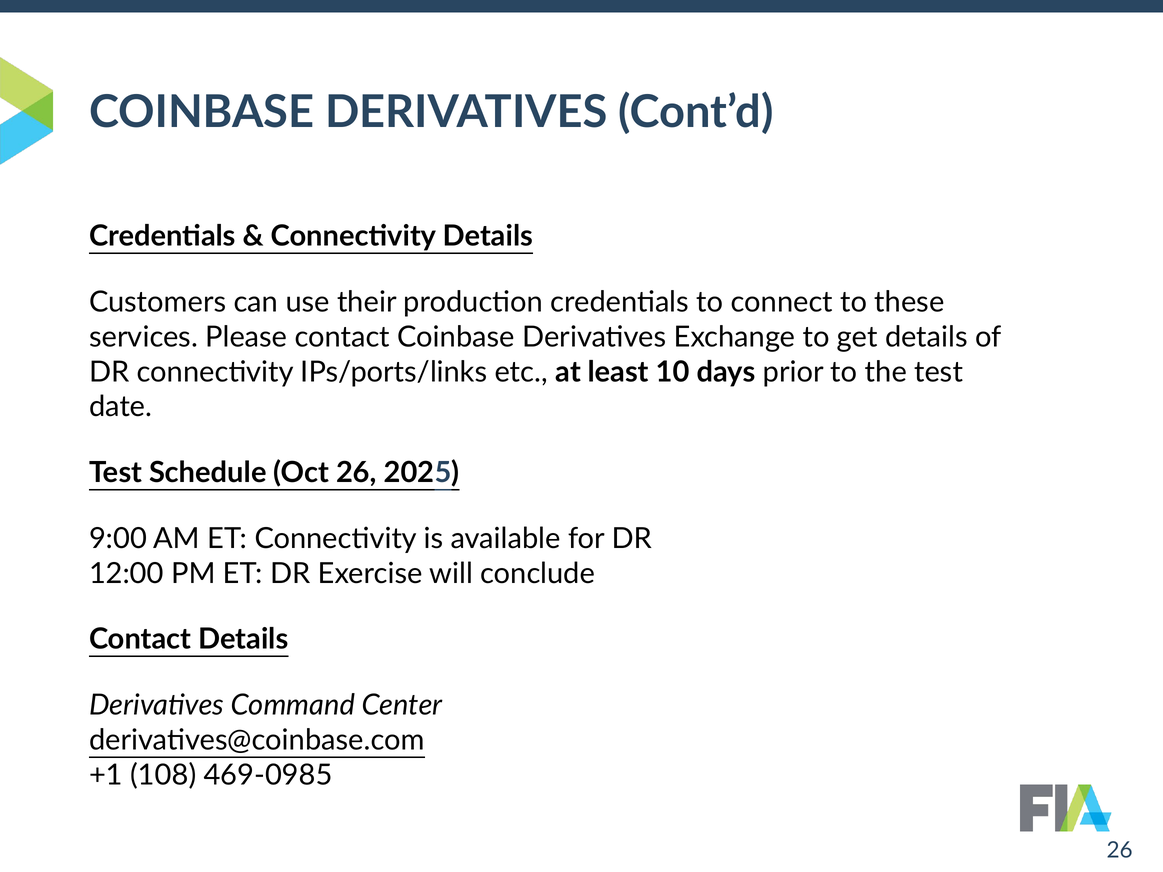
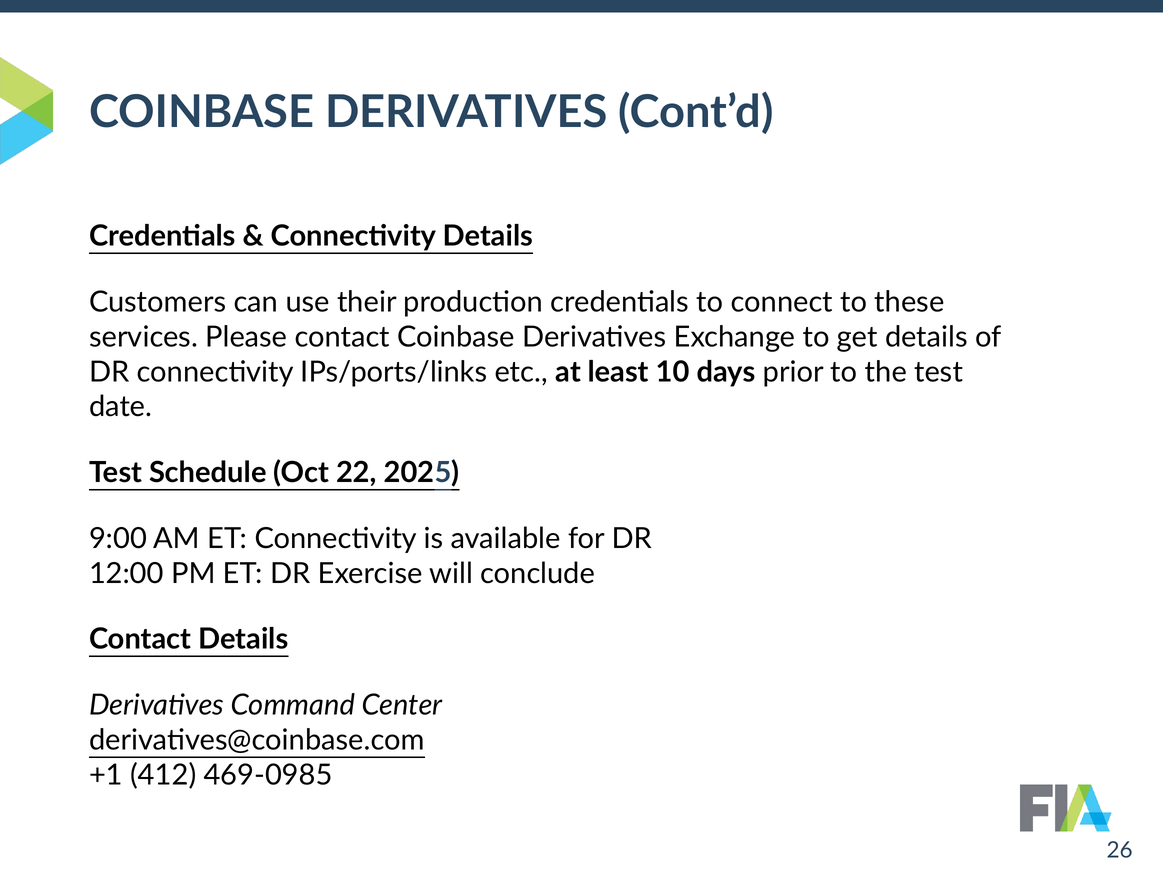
Oct 26: 26 -> 22 (356, 473)
108: 108 -> 412 (163, 775)
